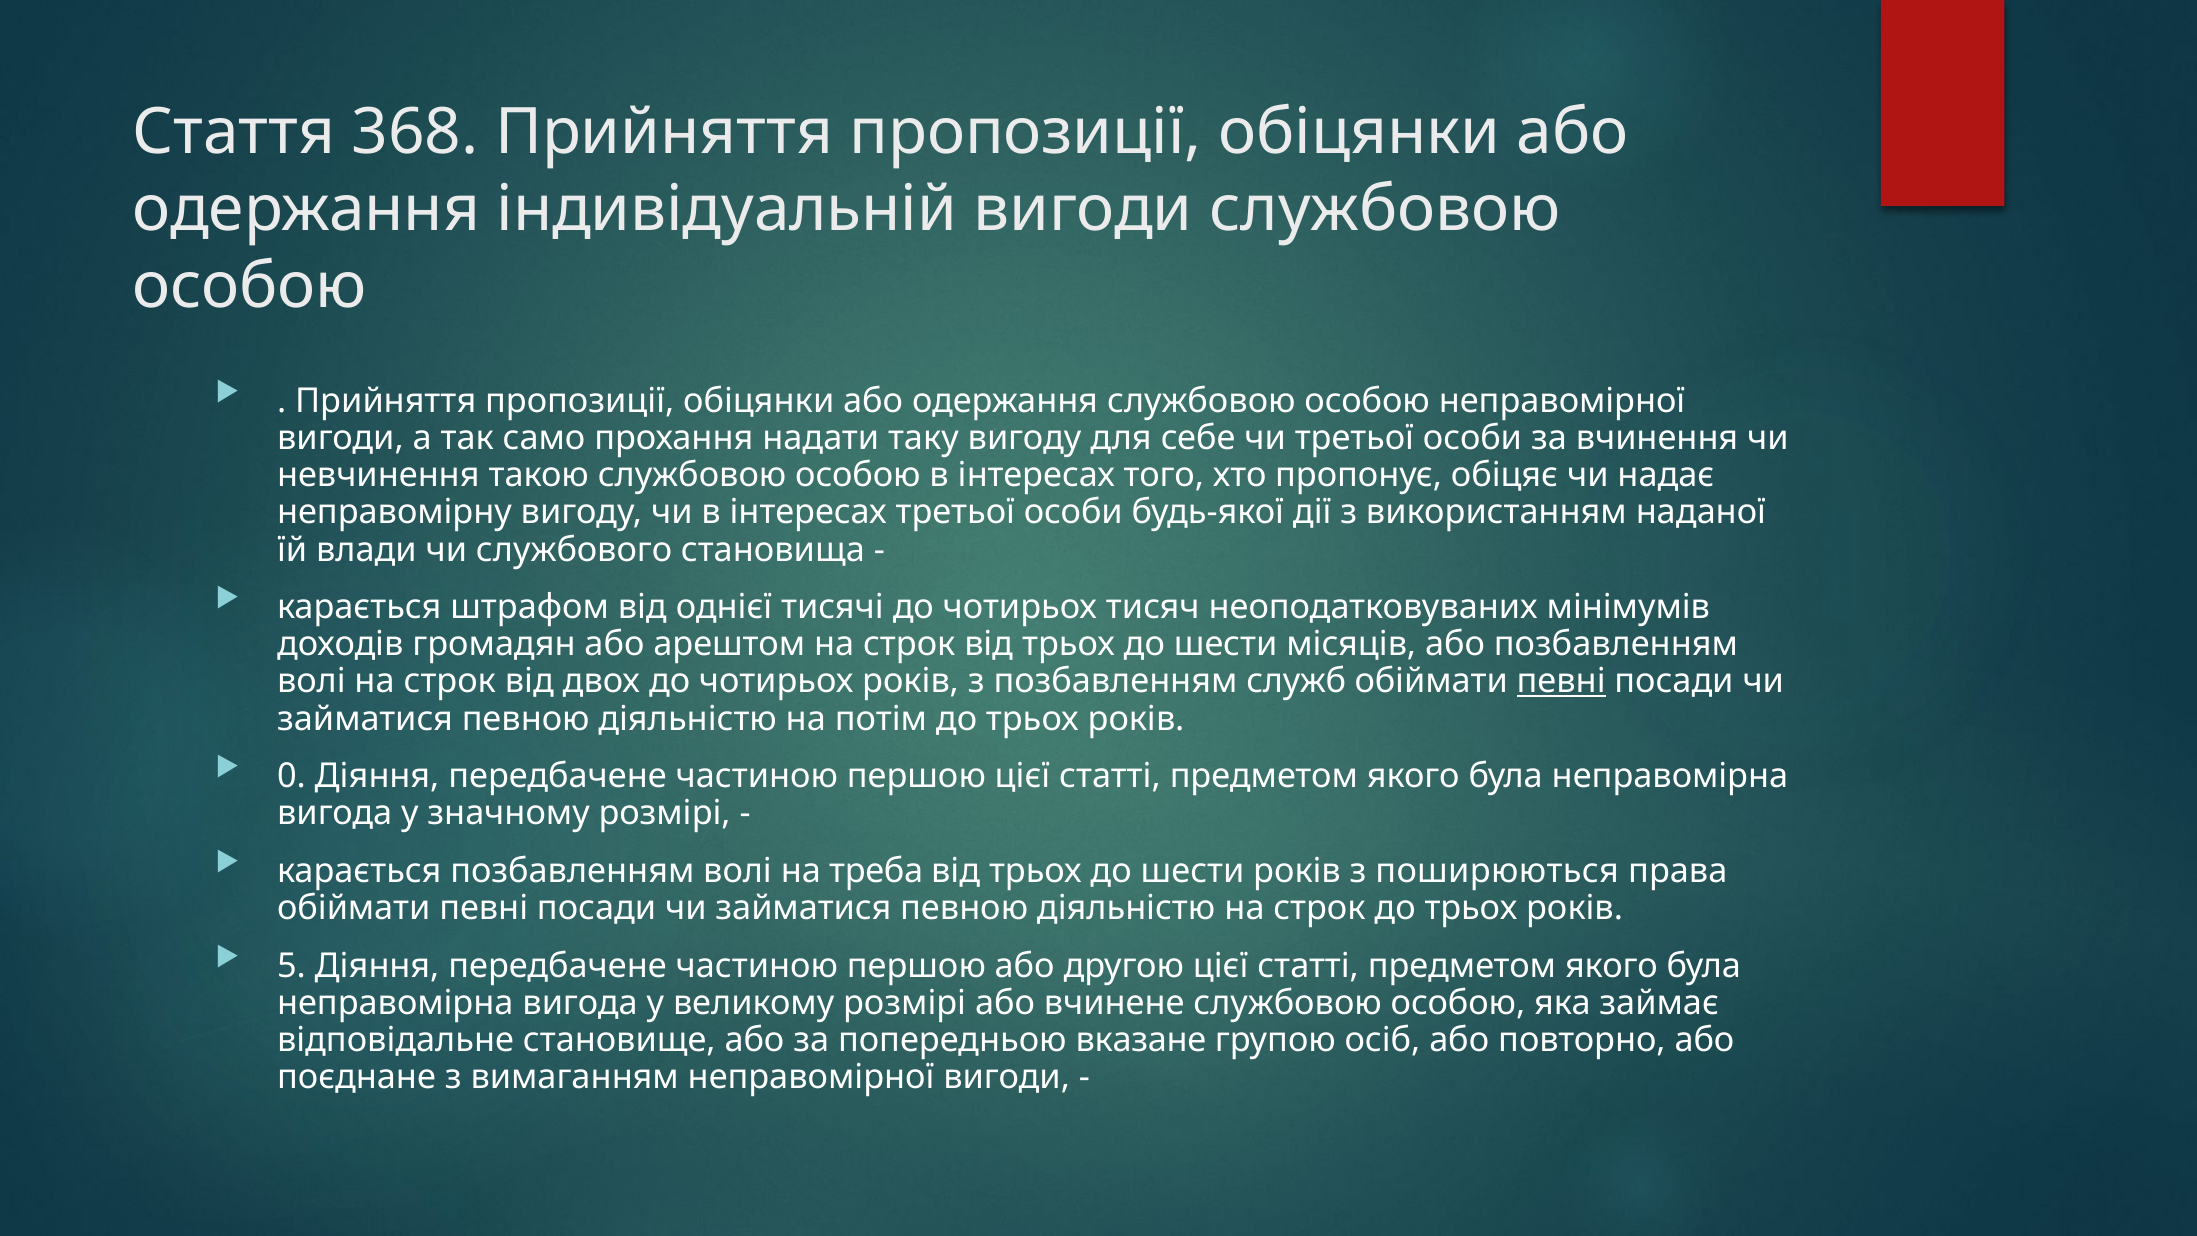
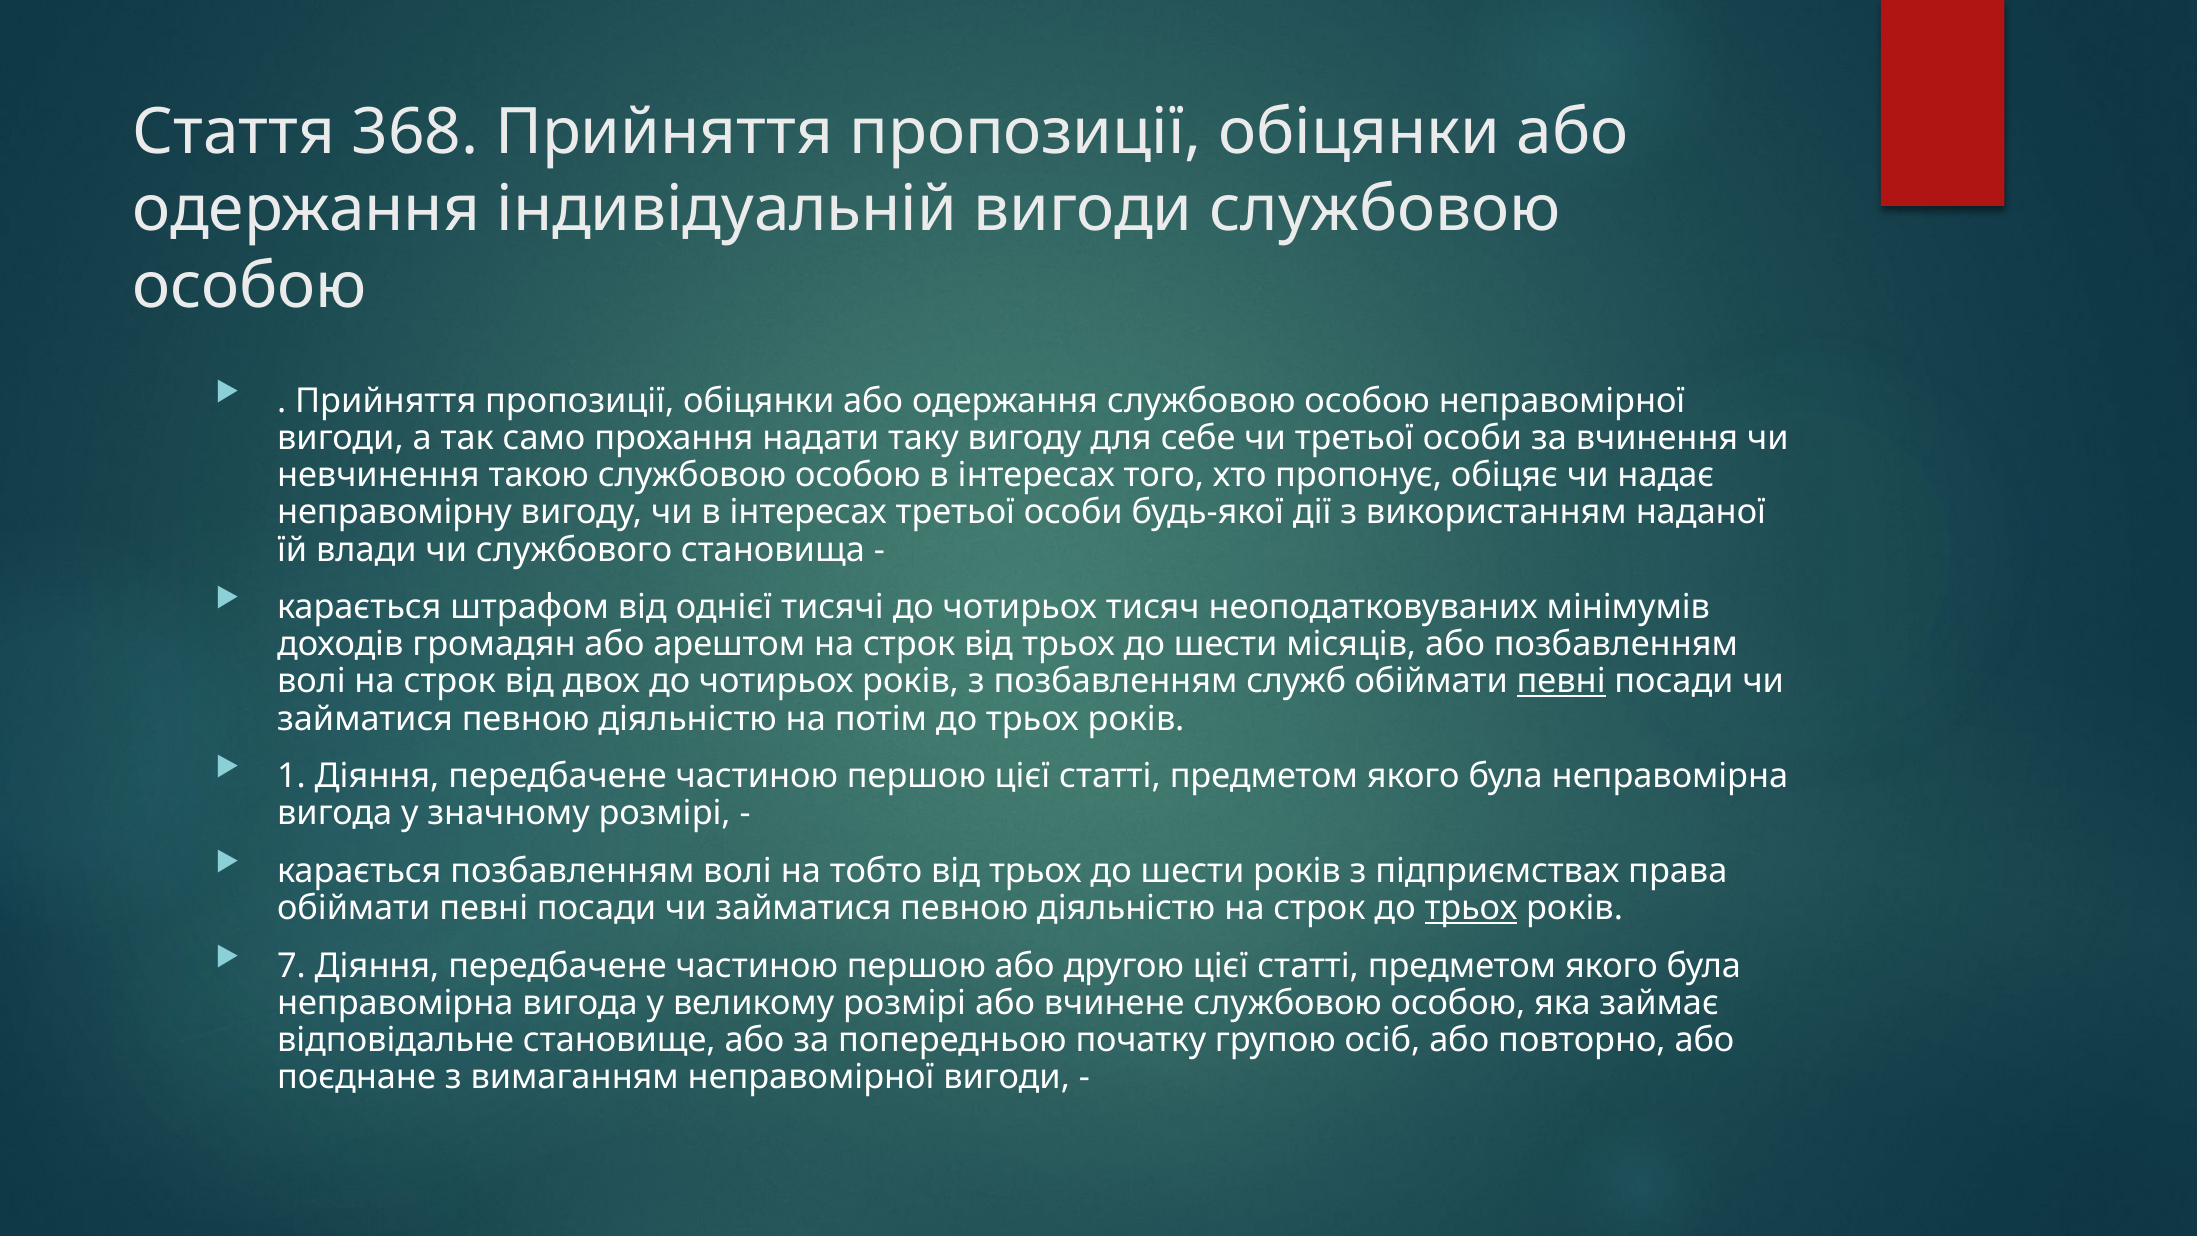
0: 0 -> 1 (292, 776)
треба: треба -> тобто (876, 871)
поширюються: поширюються -> підприємствах (1497, 871)
трьох underline: none -> present (1471, 908)
5: 5 -> 7 (292, 966)
вказане: вказане -> початку (1141, 1040)
